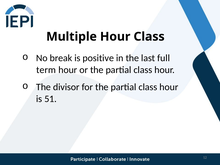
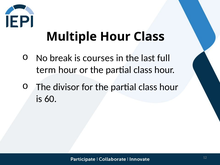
positive: positive -> courses (98, 58)
51: 51 -> 60 (51, 99)
